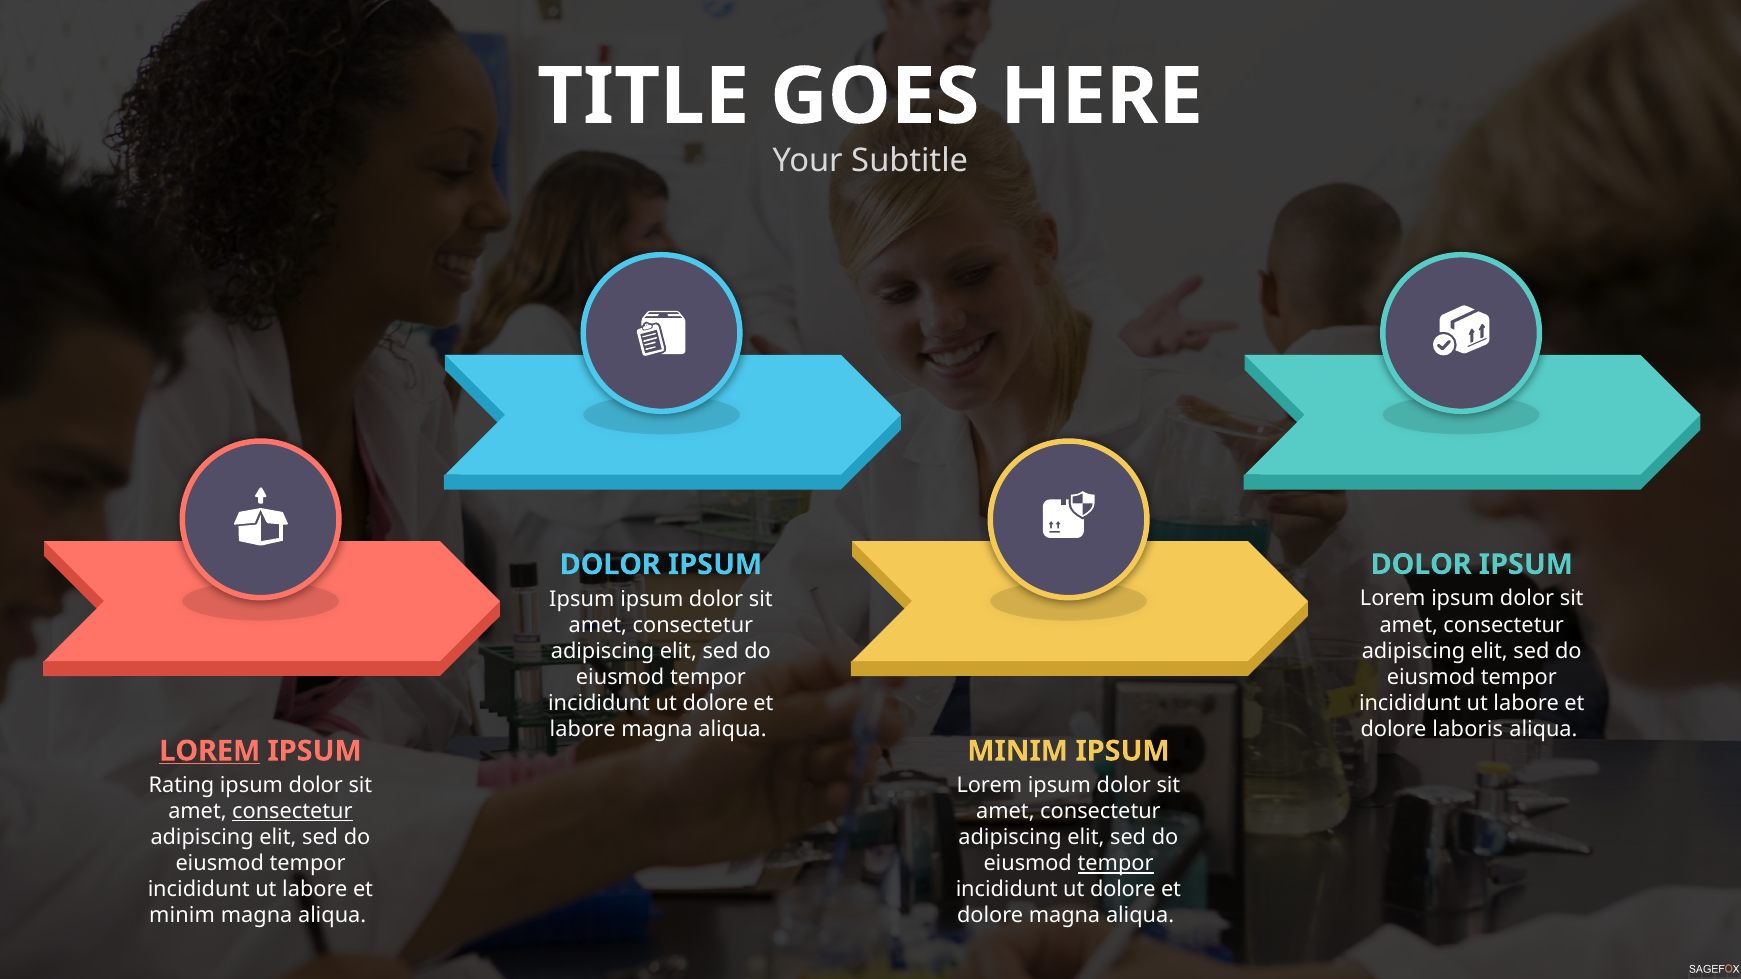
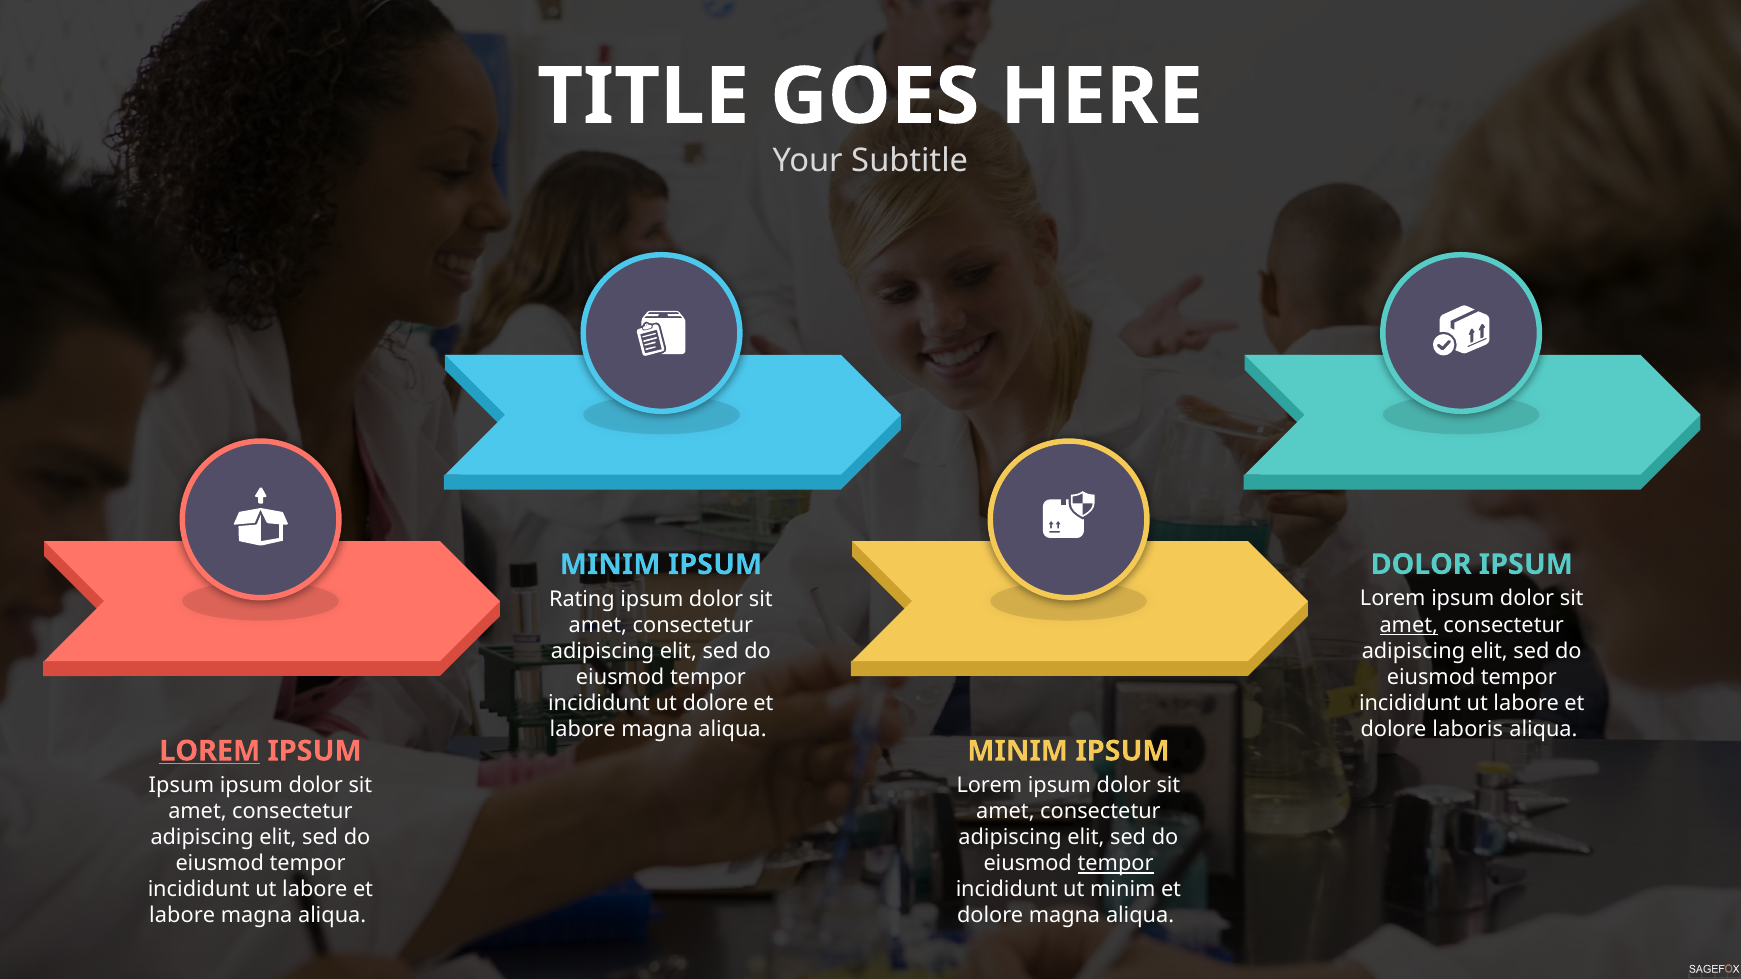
DOLOR: DOLOR -> MINIM (610, 565)
Ipsum: Ipsum -> Rating (582, 599)
amet underline: none -> present (1409, 625)
Rating: Rating -> Ipsum (181, 786)
consectetur underline: present -> none (292, 812)
dolore: dolore -> minim (1123, 890)
minim: minim -> labore (182, 916)
